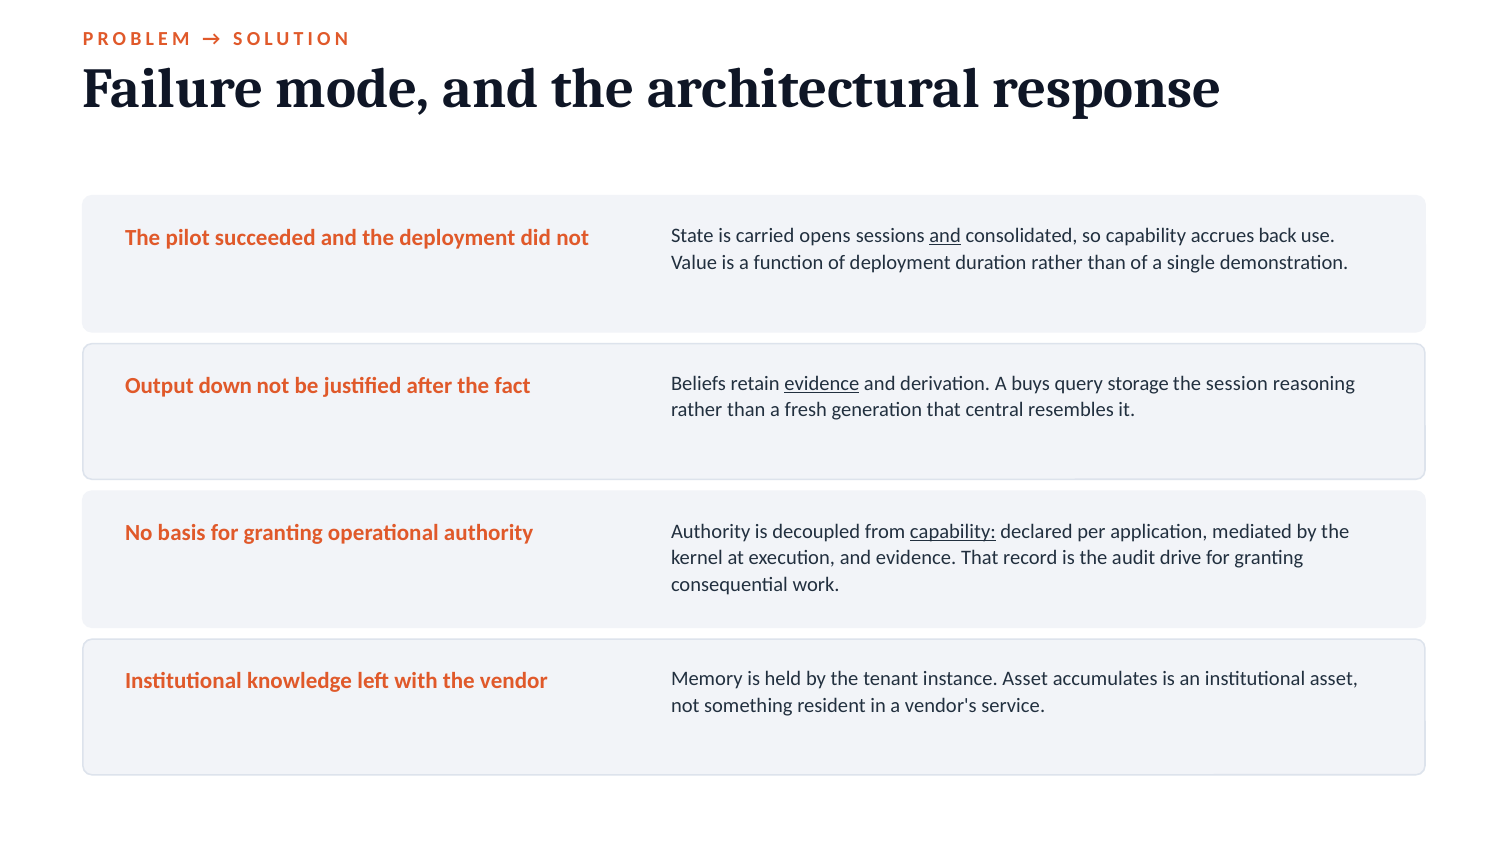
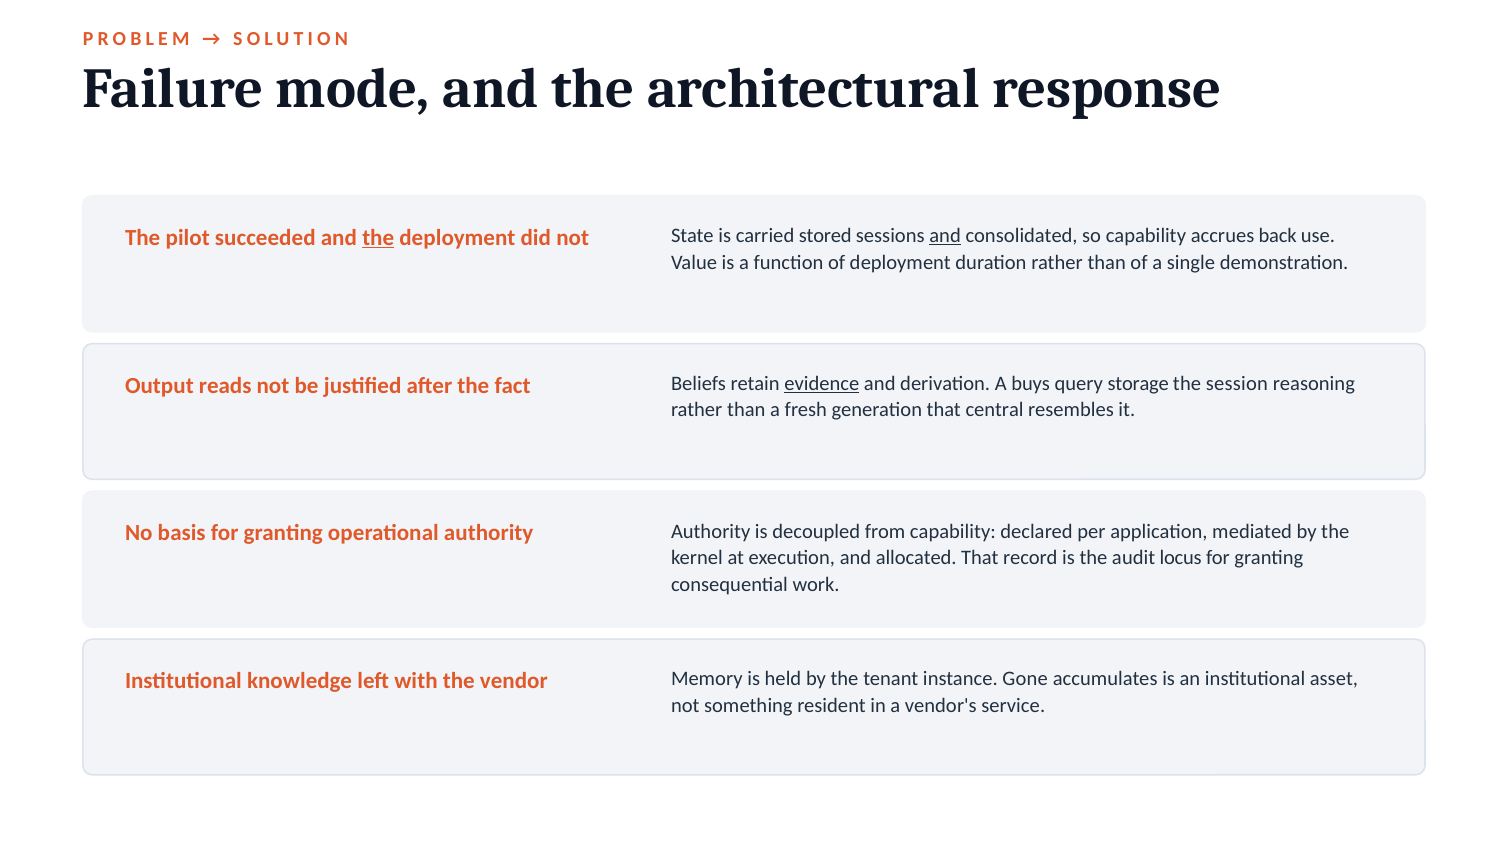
the underline: none -> present (378, 238)
opens: opens -> stored (825, 236)
down: down -> reads (225, 386)
capability underline: present -> none (953, 531)
and evidence: evidence -> allocated (916, 558)
drive: drive -> locus (1181, 558)
instance Asset: Asset -> Gone (1025, 679)
